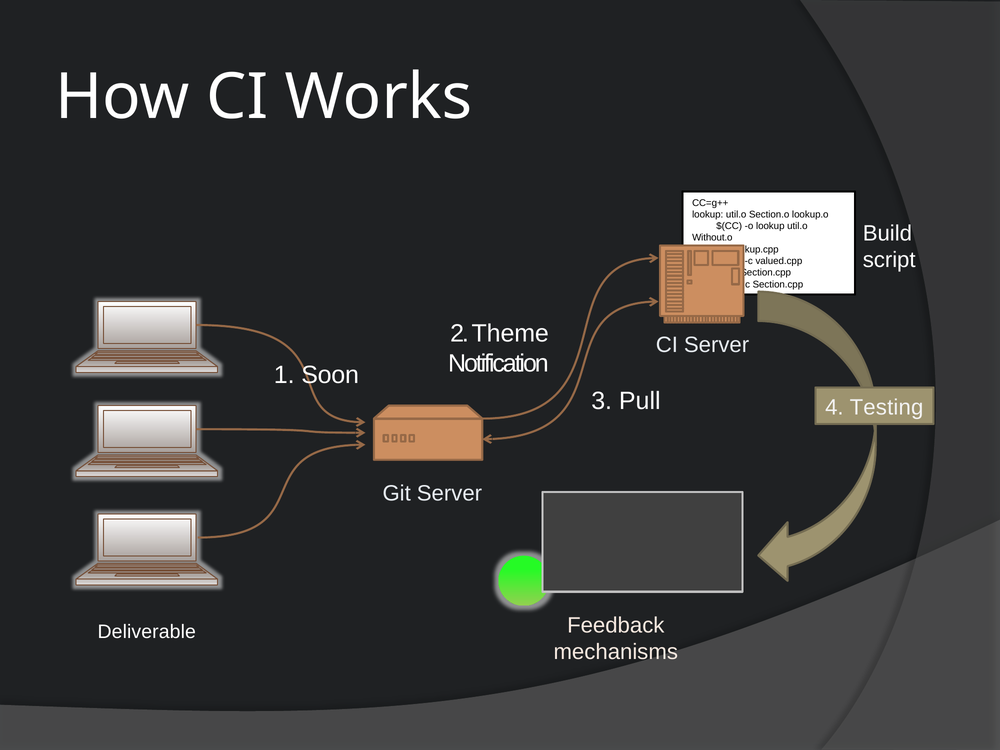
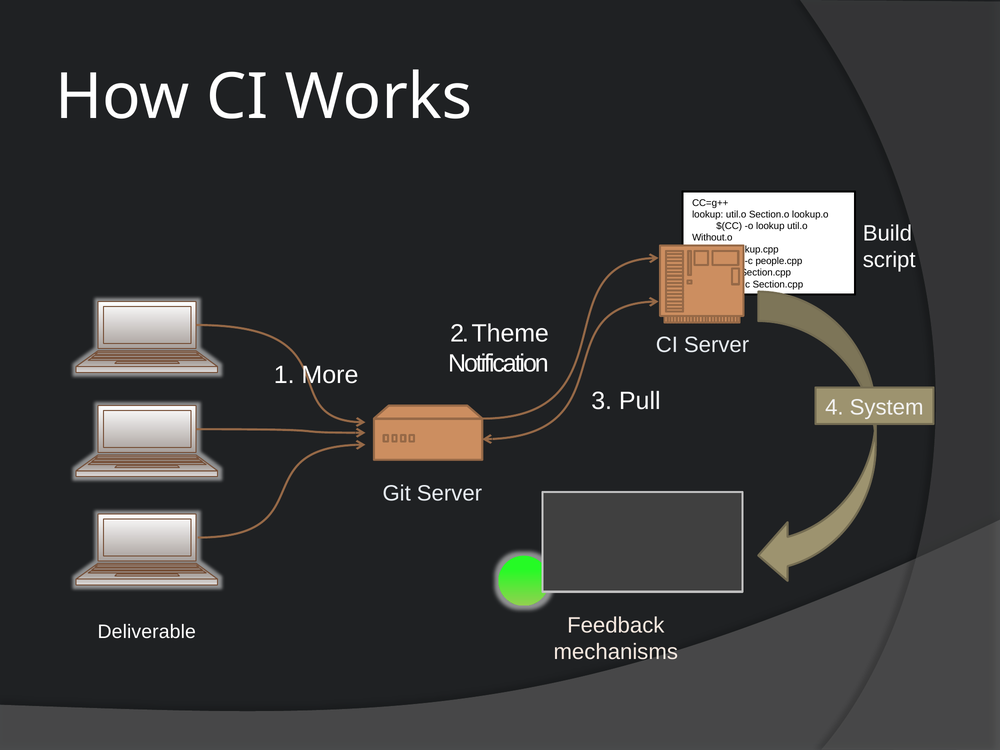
valued.cpp: valued.cpp -> people.cpp (779, 261)
Soon: Soon -> More (330, 375)
Testing: Testing -> System (887, 407)
